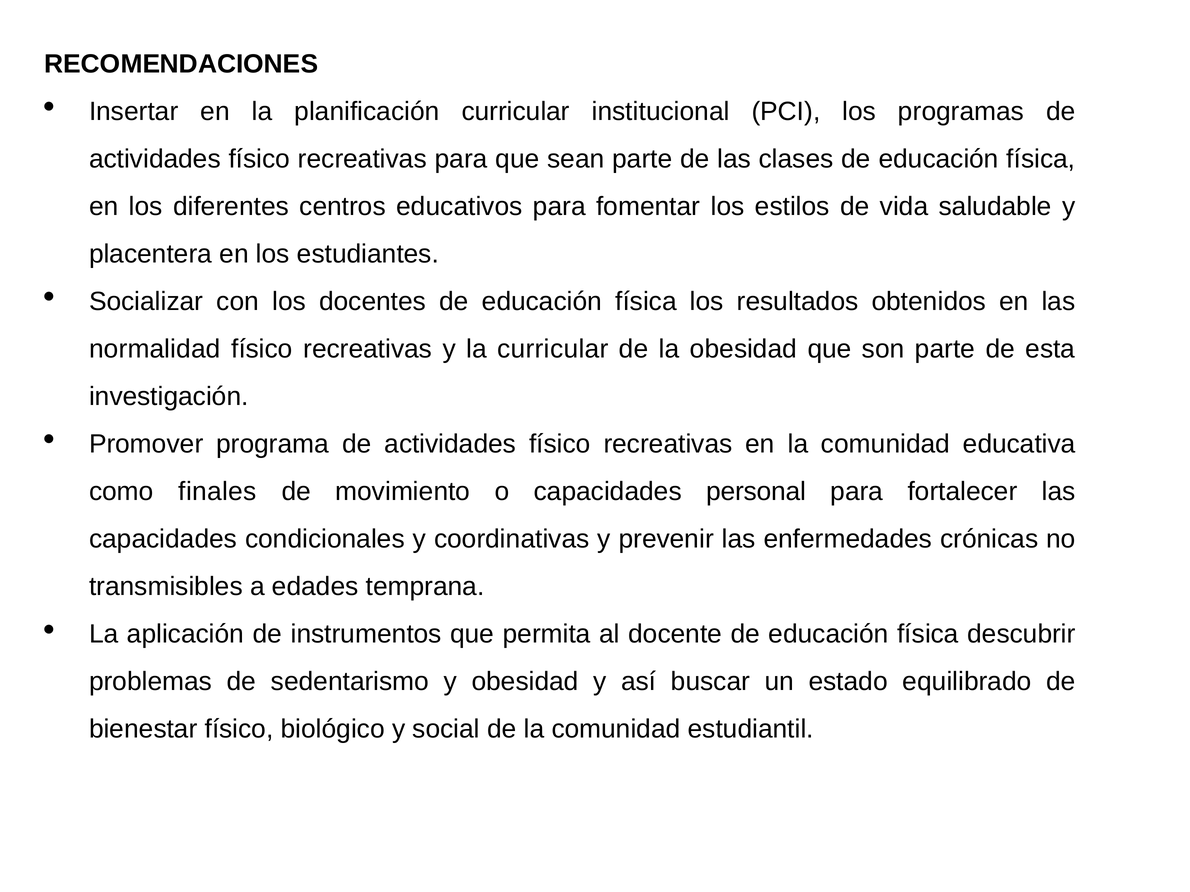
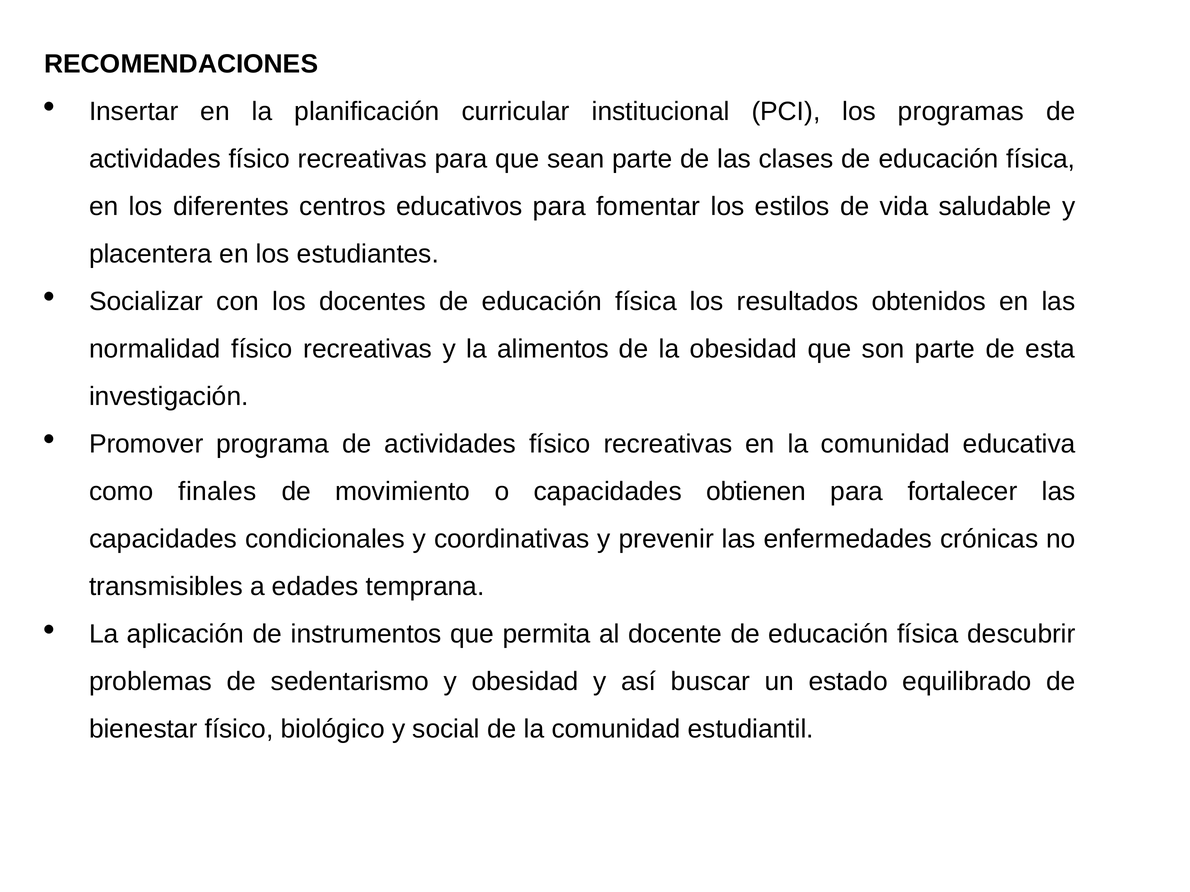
la curricular: curricular -> alimentos (553, 349)
personal: personal -> obtienen (756, 492)
